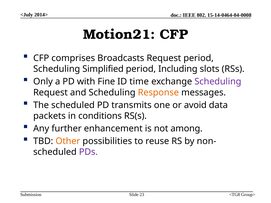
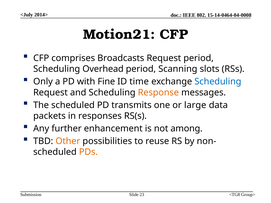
Simplified: Simplified -> Overhead (103, 69)
Including: Including -> Scanning (178, 69)
Scheduling colour: purple -> blue (218, 82)
avoid: avoid -> large (195, 105)
conditions: conditions -> responses (100, 116)
PDs colour: purple -> orange (88, 152)
